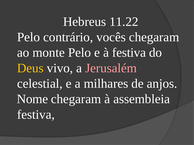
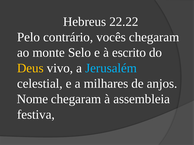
11.22: 11.22 -> 22.22 (124, 22)
monte Pelo: Pelo -> Selo (79, 53)
à festiva: festiva -> escrito (129, 53)
Jerusalém colour: pink -> light blue (111, 68)
